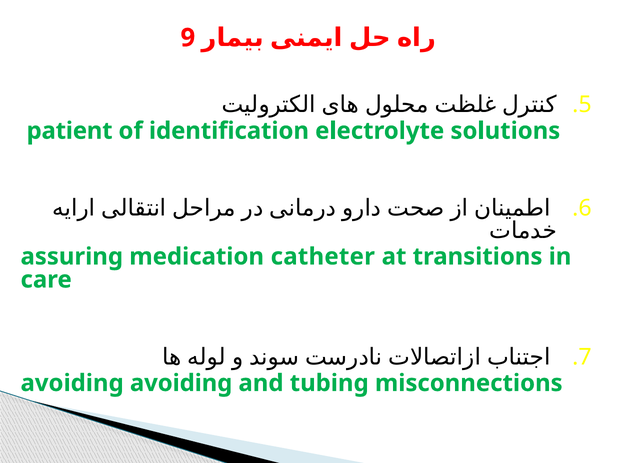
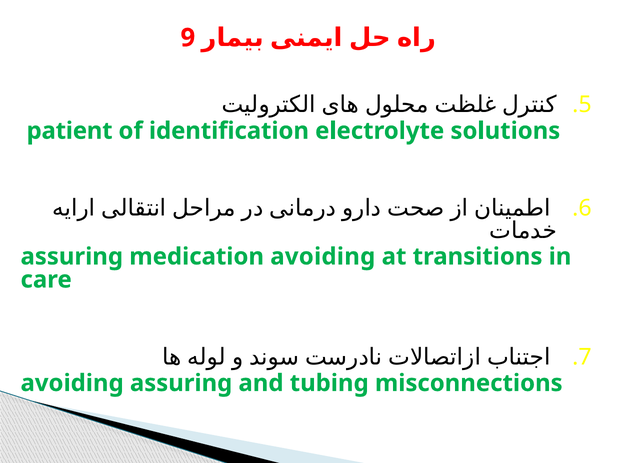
medication catheter: catheter -> avoiding (323, 256)
avoiding avoiding: avoiding -> assuring (181, 383)
